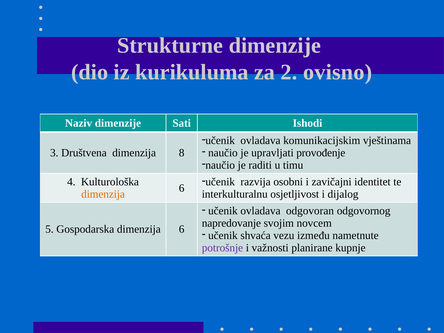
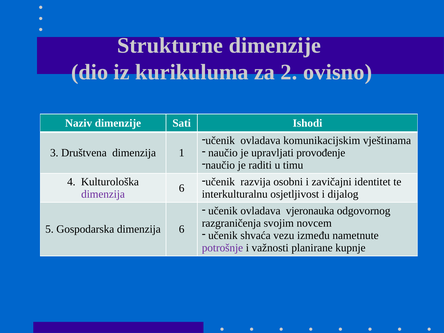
8: 8 -> 1 (182, 153)
dimenzija colour: orange -> purple (103, 194)
odgovoran: odgovoran -> vjeronauka (310, 211)
napredovanje: napredovanje -> razgraničenja (231, 223)
